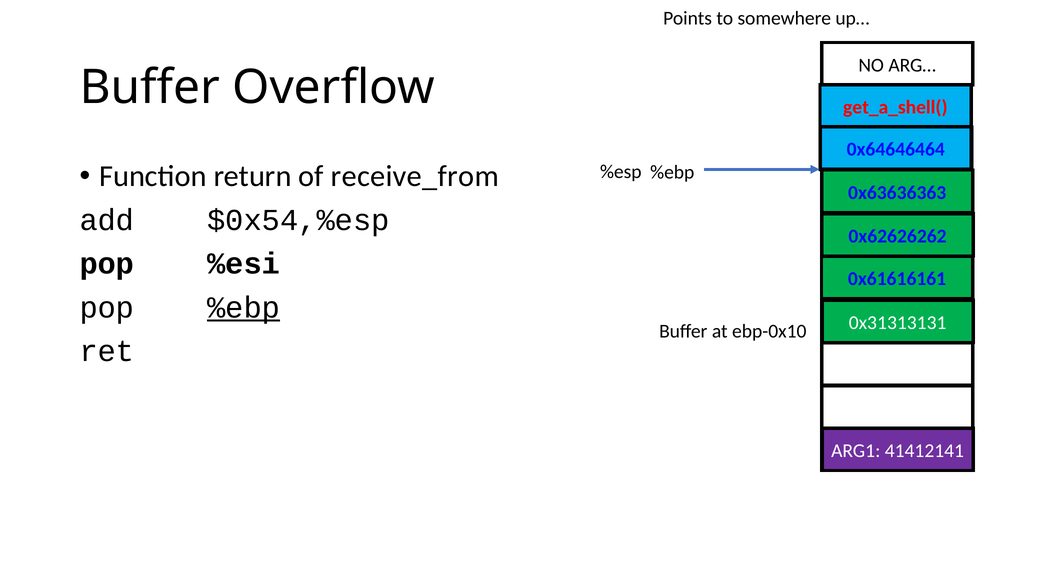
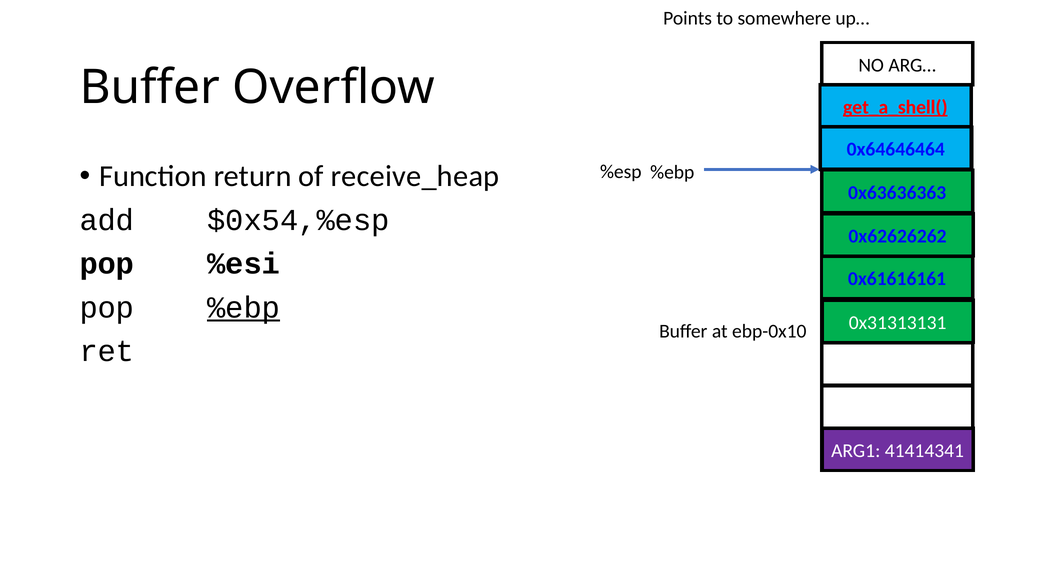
get_a_shell( underline: none -> present (895, 107)
receive_from: receive_from -> receive_heap (415, 176)
41412141: 41412141 -> 41414341 (924, 451)
